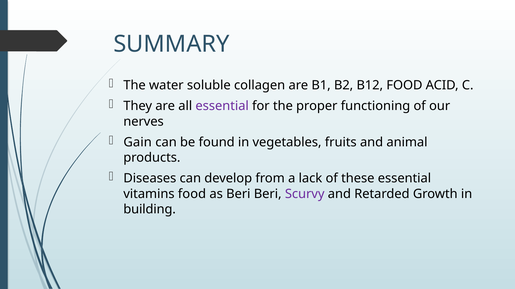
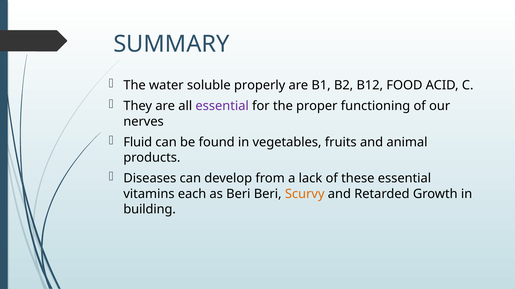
collagen: collagen -> properly (260, 85)
Gain: Gain -> Fluid (138, 143)
vitamins food: food -> each (192, 194)
Scurvy colour: purple -> orange (305, 194)
